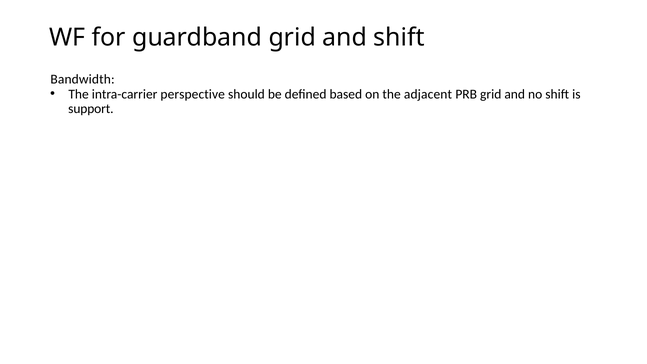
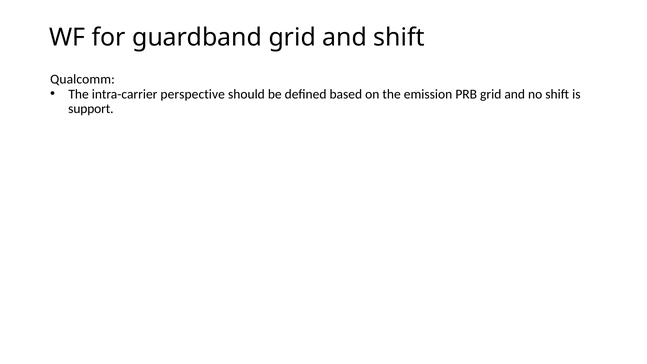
Bandwidth: Bandwidth -> Qualcomm (83, 79)
adjacent: adjacent -> emission (428, 94)
